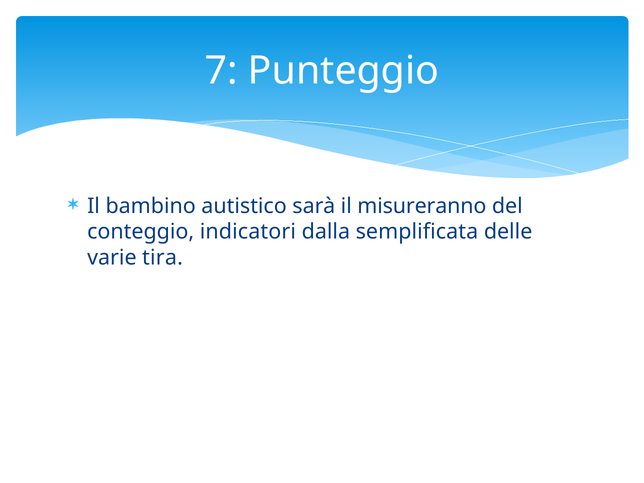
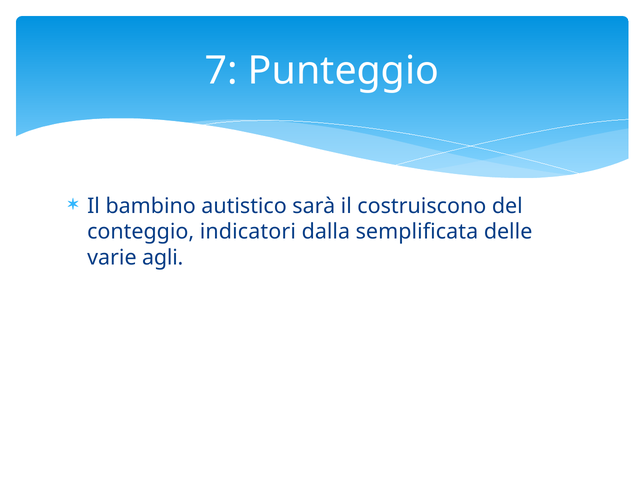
misureranno: misureranno -> costruiscono (422, 206)
tira: tira -> agli (163, 258)
